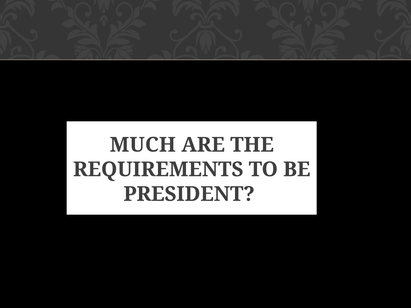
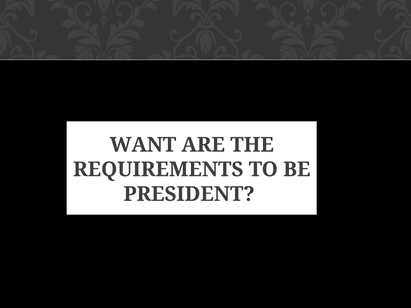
MUCH: MUCH -> WANT (143, 145)
